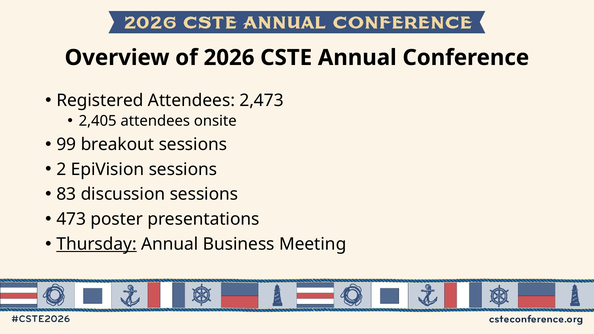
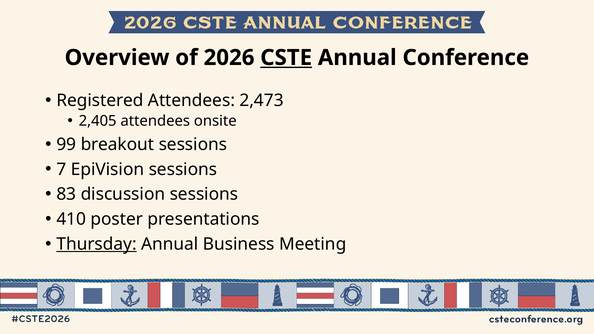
CSTE underline: none -> present (286, 58)
2: 2 -> 7 (61, 169)
473: 473 -> 410 (71, 219)
